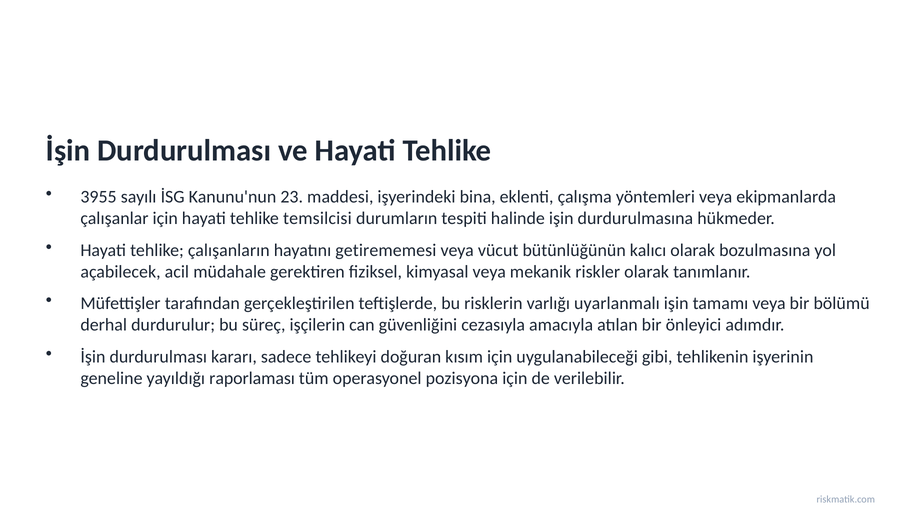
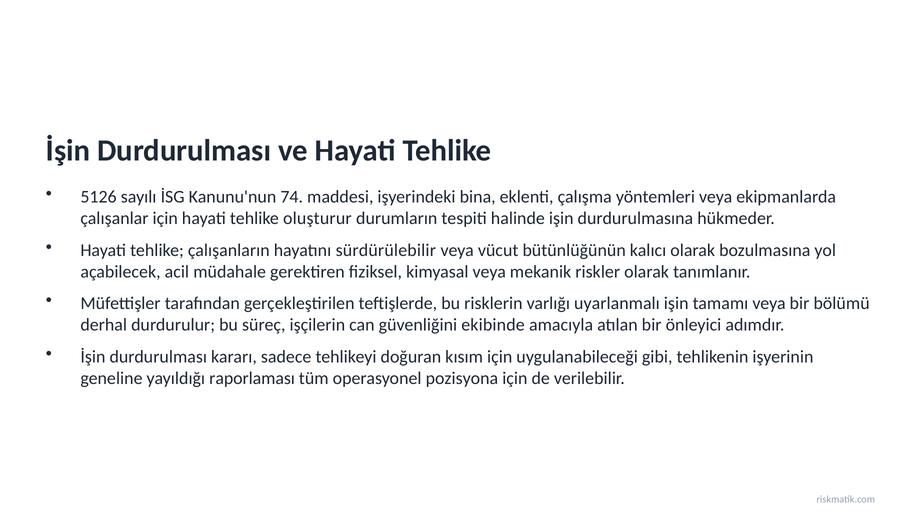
3955: 3955 -> 5126 (99, 197)
23: 23 -> 74 (292, 197)
temsilcisi: temsilcisi -> oluşturur (317, 218)
getirememesi: getirememesi -> sürdürülebilir (386, 250)
cezasıyla: cezasıyla -> ekibinde (493, 325)
